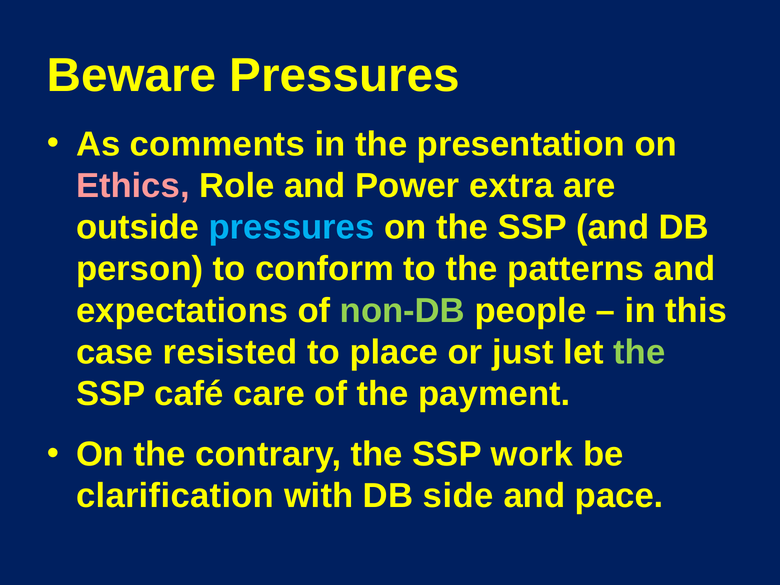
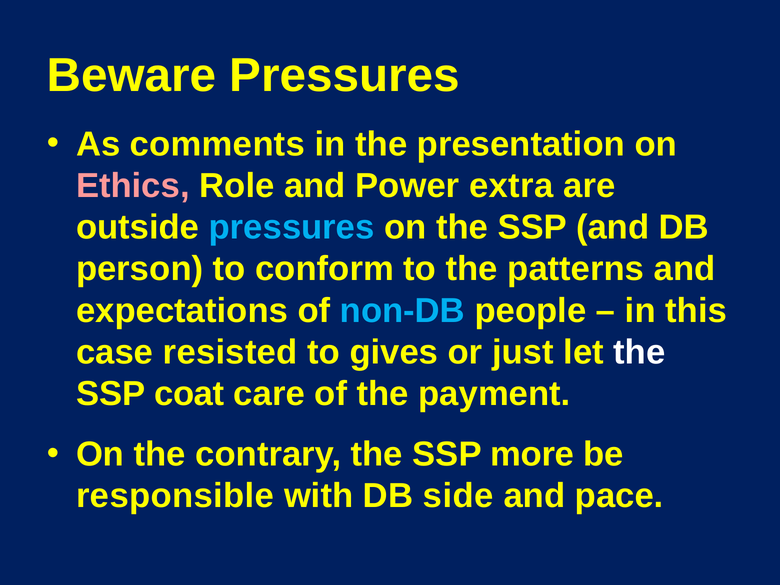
non-DB colour: light green -> light blue (402, 311)
place: place -> gives (394, 352)
the colour: light green -> white (639, 352)
café: café -> coat (189, 394)
work: work -> more (532, 454)
clarification: clarification -> responsible (175, 496)
